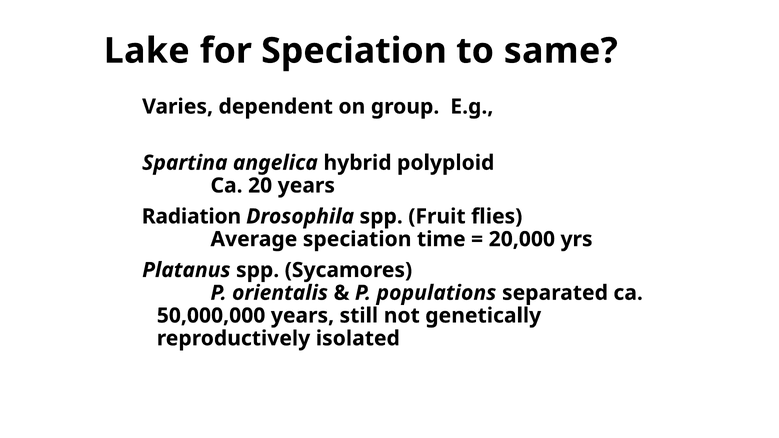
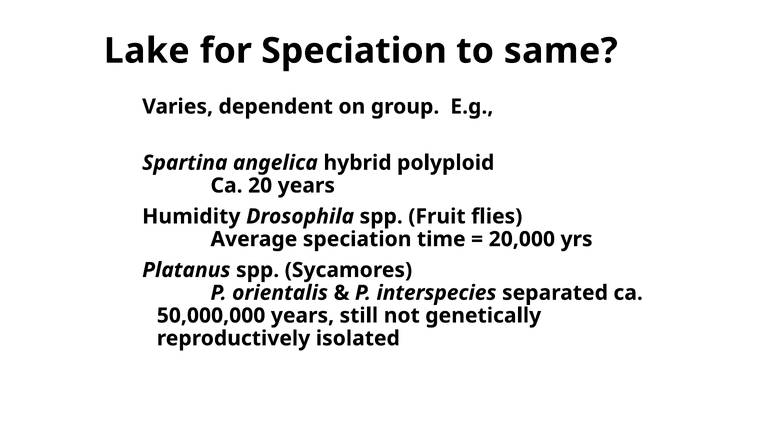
Radiation: Radiation -> Humidity (191, 217)
populations: populations -> interspecies (436, 293)
